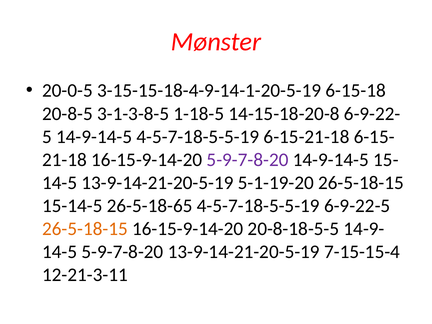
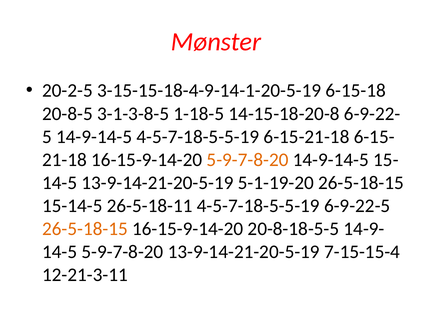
20-0-5: 20-0-5 -> 20-2-5 (67, 91)
5-9-7-8-20 colour: purple -> orange (248, 160)
26-5-18-65: 26-5-18-65 -> 26-5-18-11 (150, 206)
